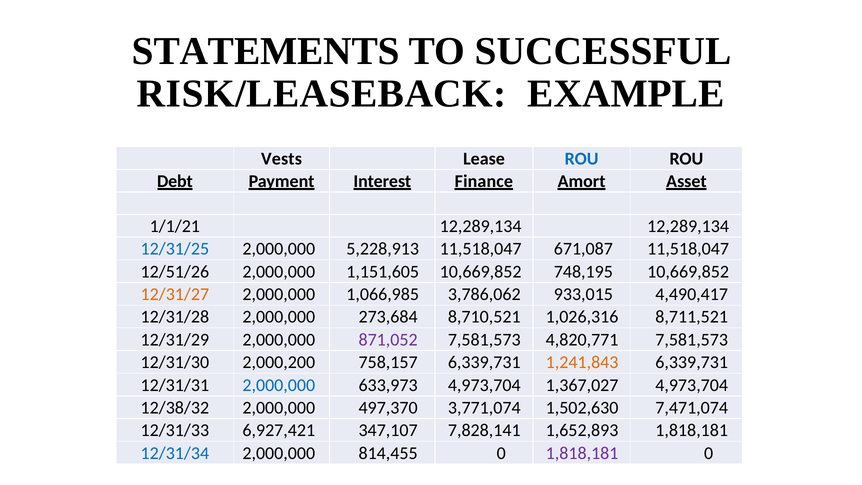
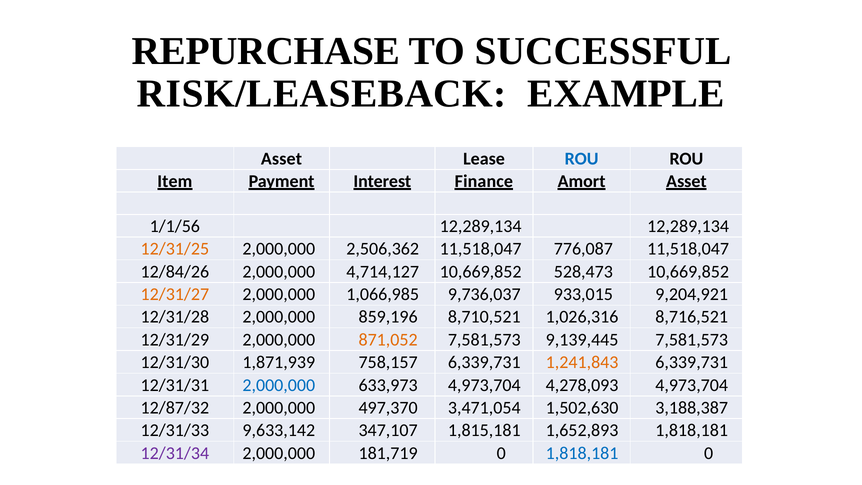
STATEMENTS: STATEMENTS -> REPURCHASE (266, 51)
Vests: Vests -> Asset (281, 159)
Debt: Debt -> Item (175, 181)
1/1/21: 1/1/21 -> 1/1/56 (175, 226)
12/31/25 colour: blue -> orange (175, 249)
5,228,913: 5,228,913 -> 2,506,362 (383, 249)
671,087: 671,087 -> 776,087 (583, 249)
12/51/26: 12/51/26 -> 12/84/26 (175, 272)
1,151,605: 1,151,605 -> 4,714,127 (383, 272)
748,195: 748,195 -> 528,473 (583, 272)
3,786,062: 3,786,062 -> 9,736,037 (484, 294)
4,490,417: 4,490,417 -> 9,204,921 (692, 294)
273,684: 273,684 -> 859,196 (388, 317)
8,711,521: 8,711,521 -> 8,716,521 (692, 317)
871,052 colour: purple -> orange (388, 340)
4,820,771: 4,820,771 -> 9,139,445 (582, 340)
2,000,200: 2,000,200 -> 1,871,939 (279, 362)
1,367,027: 1,367,027 -> 4,278,093 (582, 385)
12/38/32: 12/38/32 -> 12/87/32 (175, 408)
3,771,074: 3,771,074 -> 3,471,054 (484, 408)
7,471,074: 7,471,074 -> 3,188,387 (692, 408)
6,927,421: 6,927,421 -> 9,633,142 (279, 430)
7,828,141: 7,828,141 -> 1,815,181 (484, 430)
12/31/34 colour: blue -> purple (175, 453)
814,455: 814,455 -> 181,719 (388, 453)
1,818,181 colour: purple -> blue (582, 453)
